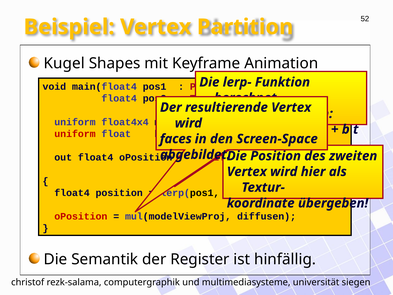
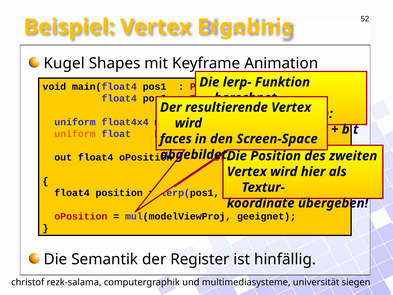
Partition: Partition -> Ergebnis (245, 27)
uniform colour: red -> orange (75, 134)
diffusen: diffusen -> geeignet (267, 216)
